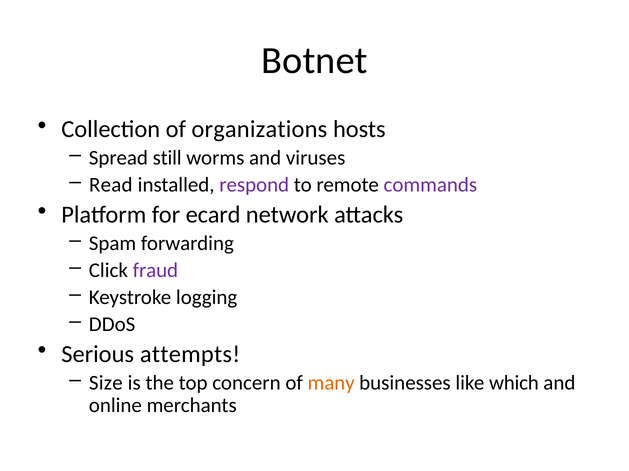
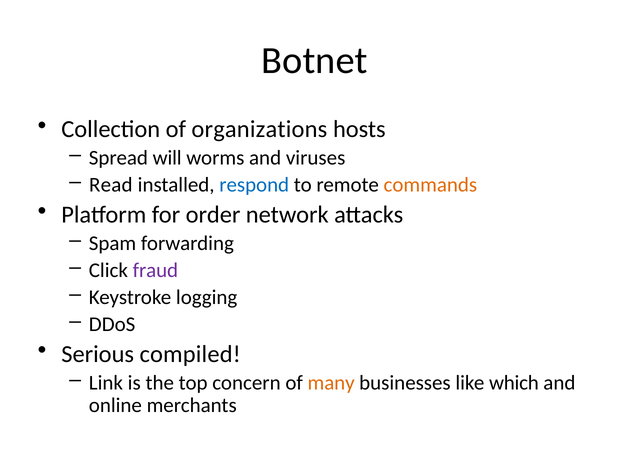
still: still -> will (167, 158)
respond colour: purple -> blue (254, 185)
commands colour: purple -> orange (430, 185)
ecard: ecard -> order (213, 215)
attempts: attempts -> compiled (190, 355)
Size: Size -> Link (106, 383)
